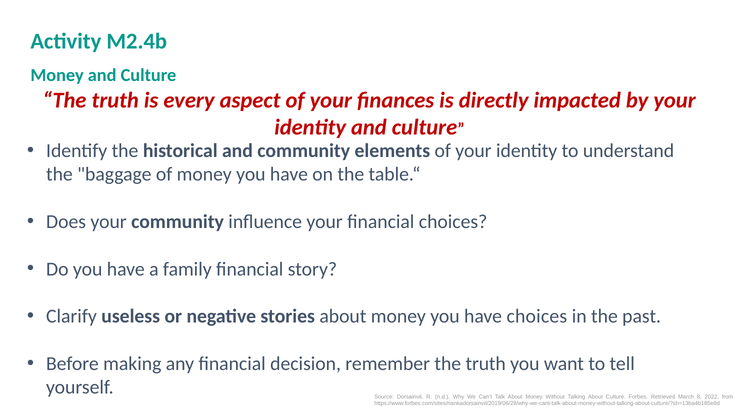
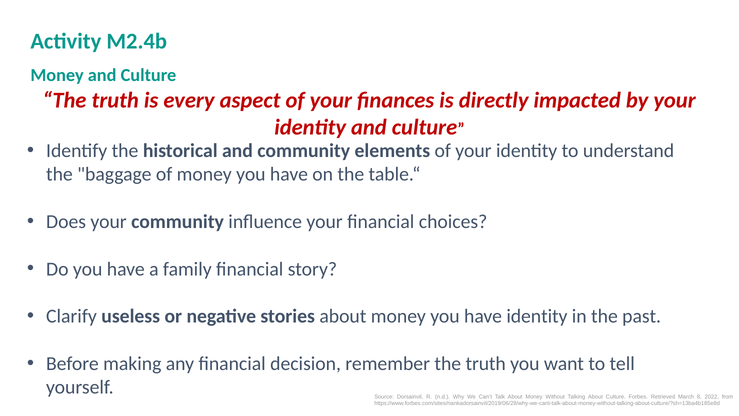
have choices: choices -> identity (537, 316)
